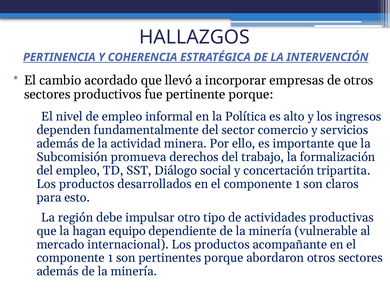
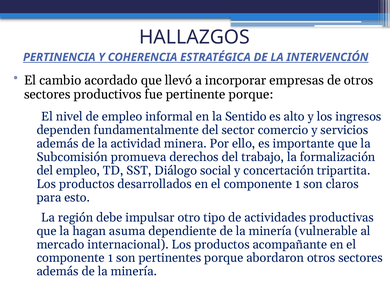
Política: Política -> Sentido (246, 116)
equipo: equipo -> asuma (127, 231)
